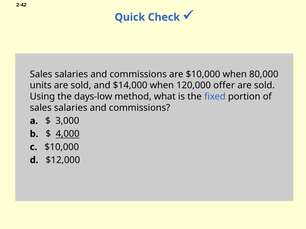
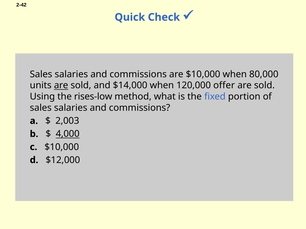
are underline: none -> present (61, 86)
days-low: days-low -> rises-low (93, 97)
3,000: 3,000 -> 2,003 (67, 121)
